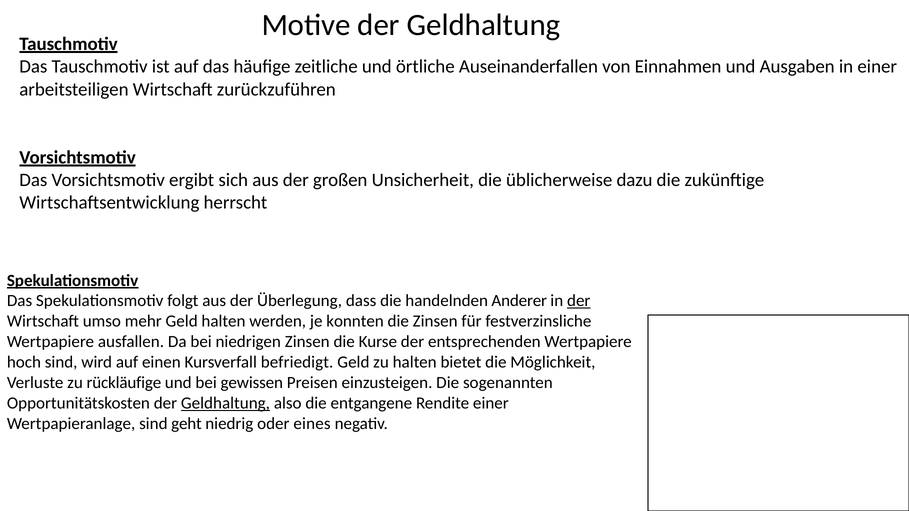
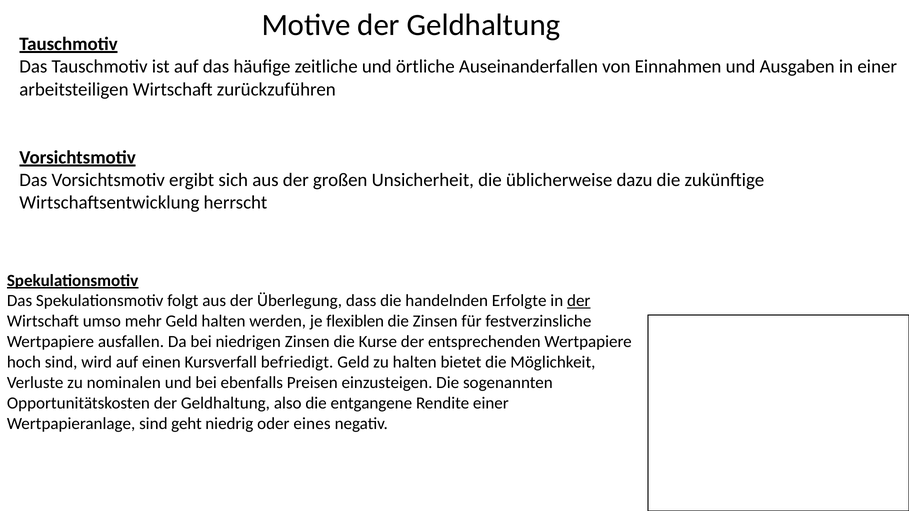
Anderer: Anderer -> Erfolgte (519, 301)
konnten: konnten -> flexiblen (355, 321)
rückläufige: rückläufige -> nominalen (124, 383)
gewissen: gewissen -> ebenfalls (252, 383)
Geldhaltung underline: present -> none (225, 403)
